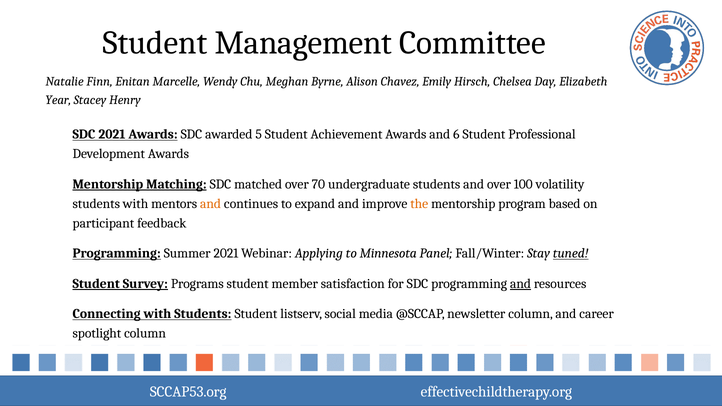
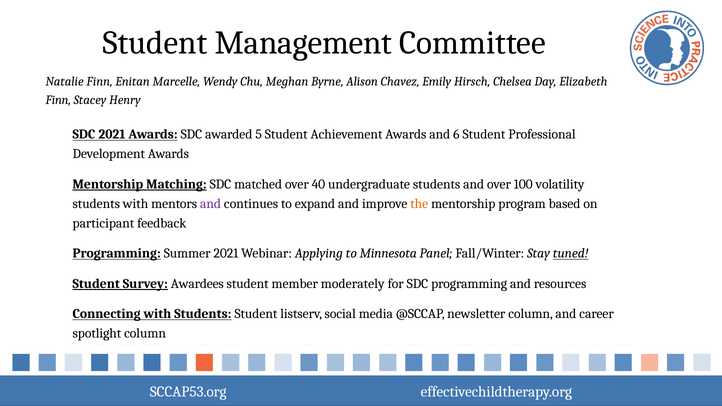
Year: Year -> Finn (58, 100)
70: 70 -> 40 (318, 184)
and colour: orange -> purple (211, 204)
Programs: Programs -> Awardees (197, 284)
satisfaction: satisfaction -> moderately (353, 284)
and underline: present -> none (521, 284)
